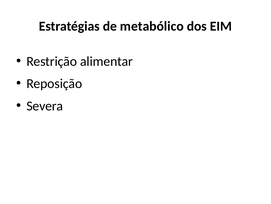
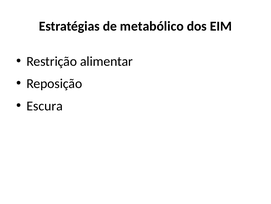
Severa: Severa -> Escura (45, 106)
